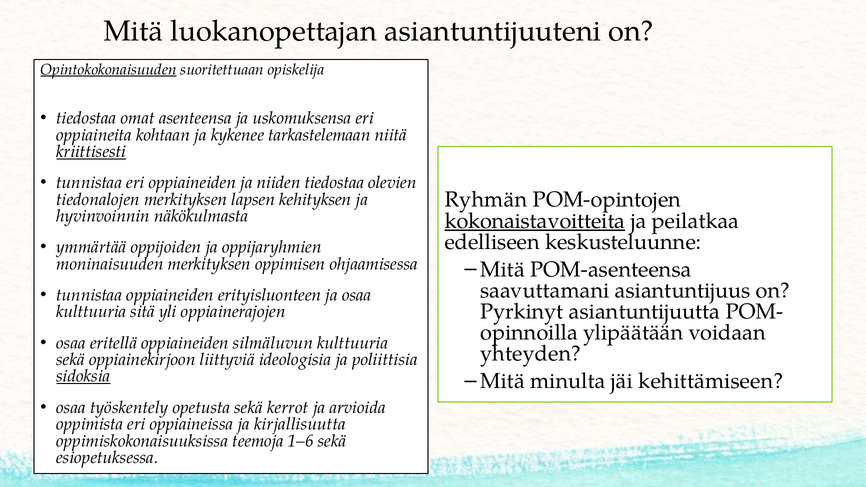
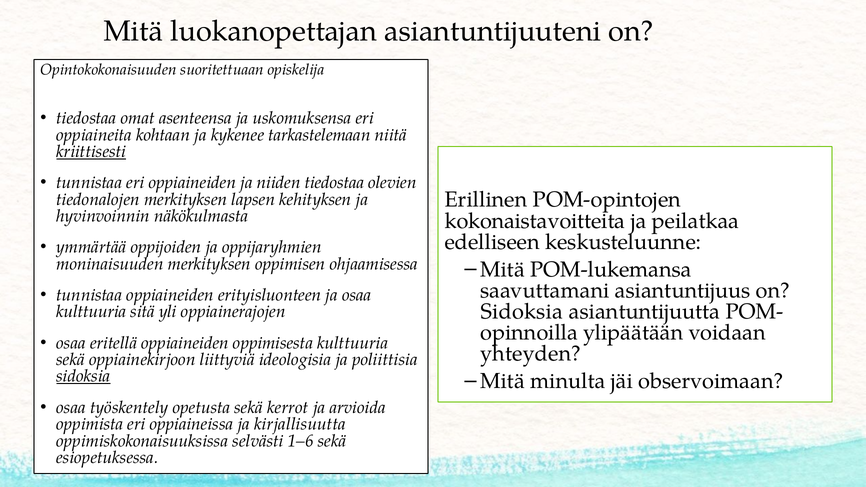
Opintokokonaisuuden underline: present -> none (109, 70)
Ryhmän: Ryhmän -> Erillinen (486, 200)
kokonaistavoitteita underline: present -> none (535, 221)
POM-asenteensa: POM-asenteensa -> POM-lukemansa (611, 270)
Pyrkinyt: Pyrkinyt -> Sidoksia (522, 312)
silmäluvun: silmäluvun -> oppimisesta (273, 343)
kehittämiseen: kehittämiseen -> observoimaan (711, 381)
teemoja: teemoja -> selvästi (258, 441)
